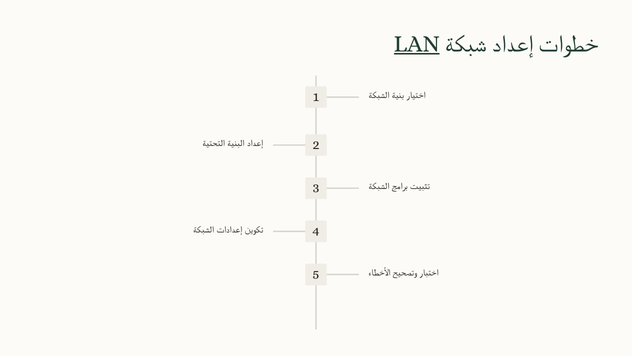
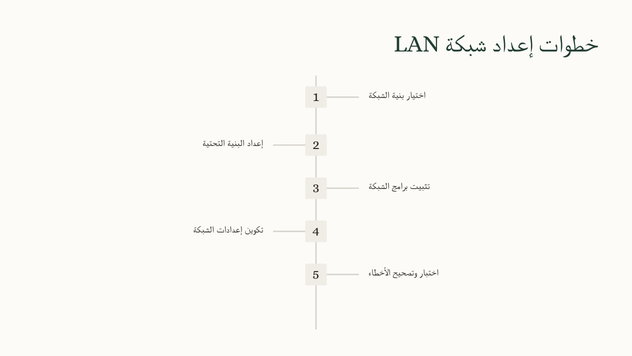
LAN underline: present -> none (417, 44)
